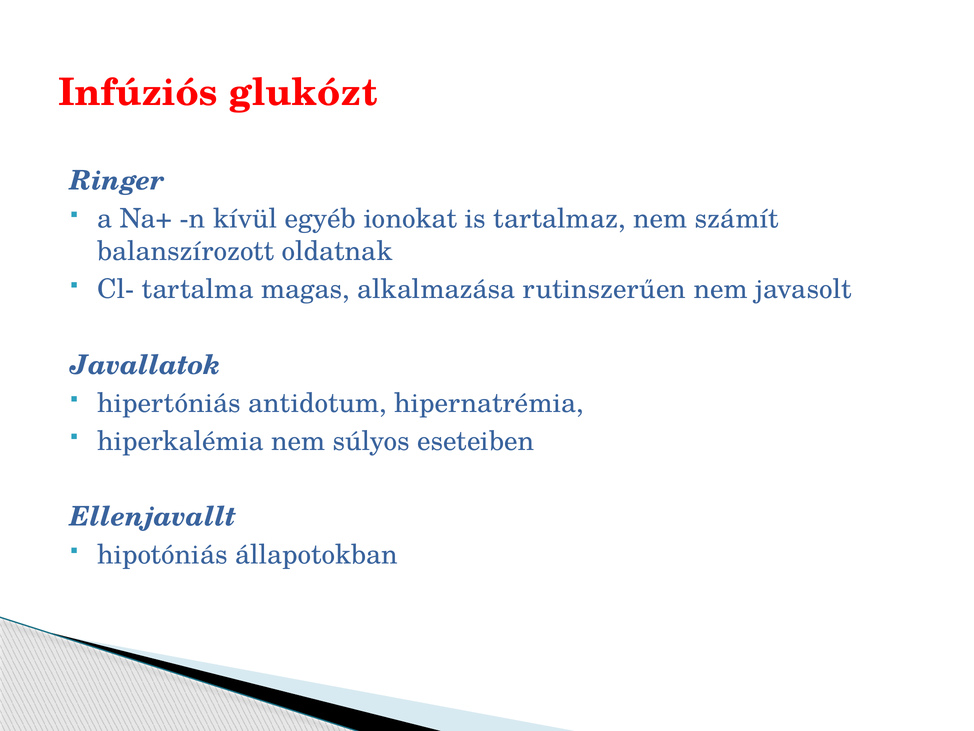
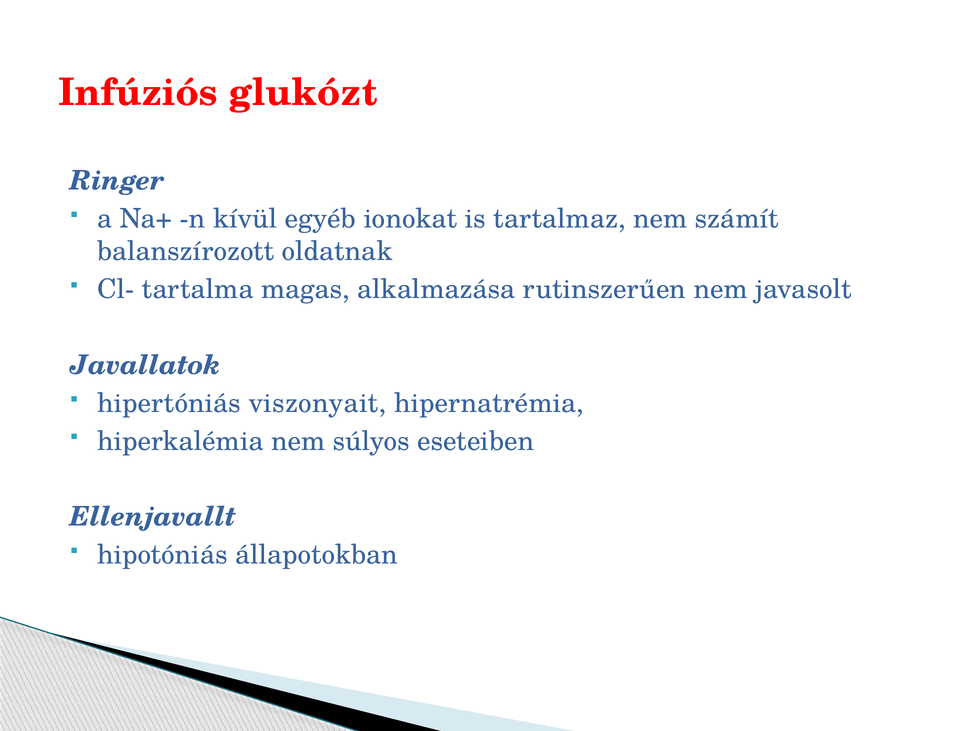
antidotum: antidotum -> viszonyait (317, 403)
